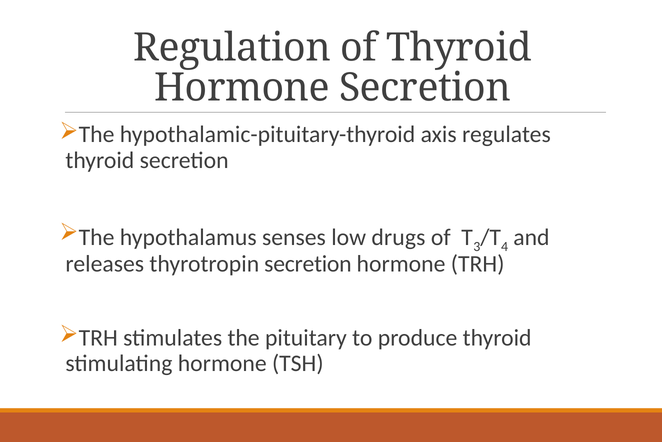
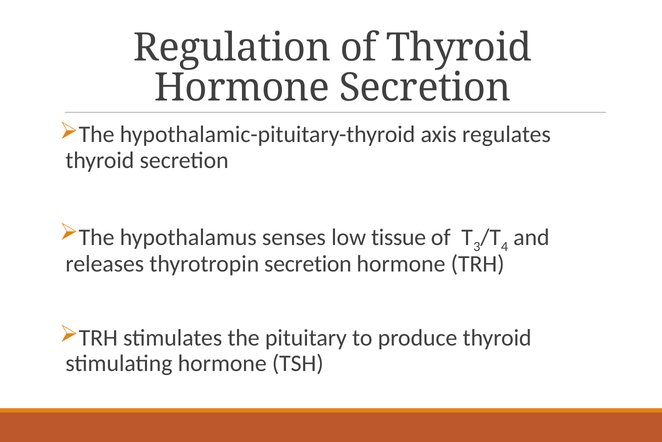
drugs: drugs -> tissue (399, 237)
